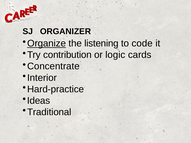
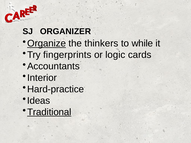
listening: listening -> thinkers (101, 43)
code: code -> while (142, 43)
contribution: contribution -> fingerprints (67, 55)
Concentrate: Concentrate -> Accountants (53, 66)
Traditional underline: none -> present (49, 112)
